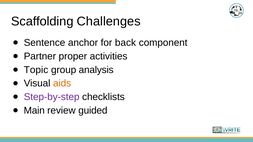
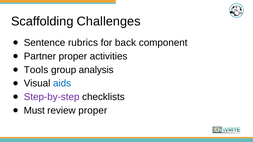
anchor: anchor -> rubrics (83, 43)
Topic: Topic -> Tools (36, 70)
aids colour: orange -> blue (62, 83)
Main: Main -> Must (34, 111)
review guided: guided -> proper (93, 111)
